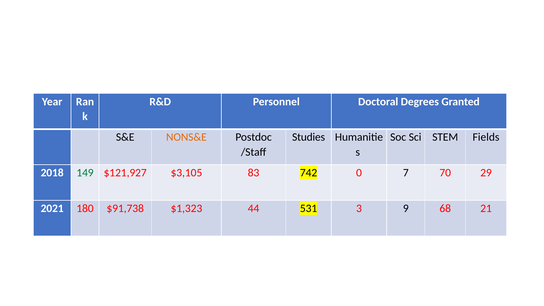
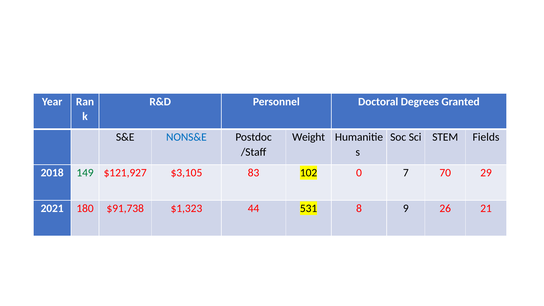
NONS&E colour: orange -> blue (186, 137)
Studies: Studies -> Weight (309, 137)
742: 742 -> 102 (309, 173)
3: 3 -> 8 (359, 208)
68: 68 -> 26 (445, 208)
